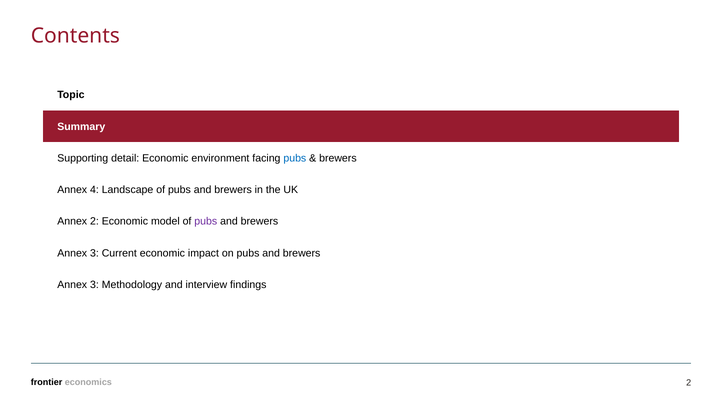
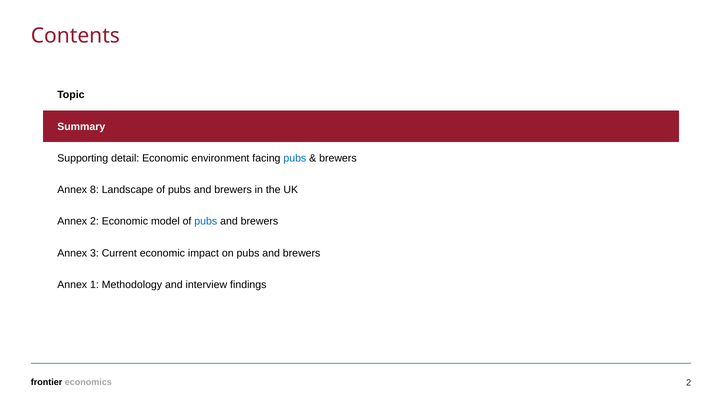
4: 4 -> 8 (94, 190)
pubs colour: purple -> blue (206, 222)
3: 3 -> 1 (94, 285)
